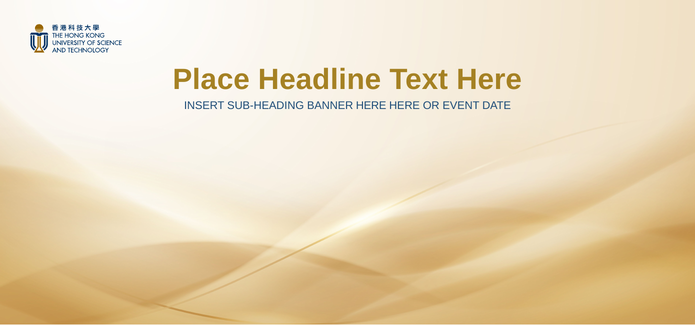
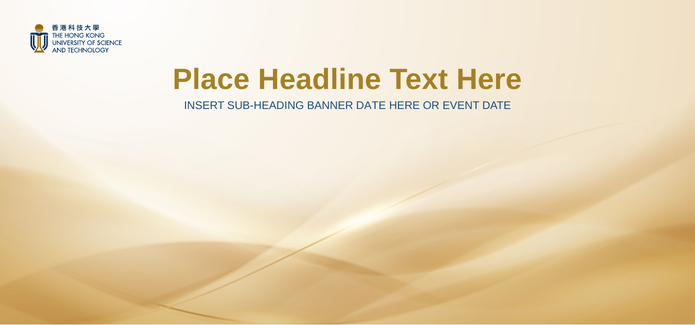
BANNER HERE: HERE -> DATE (371, 106)
